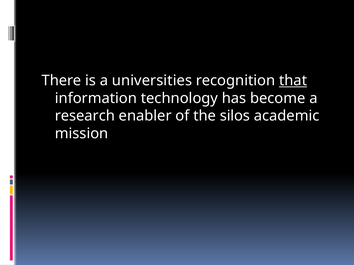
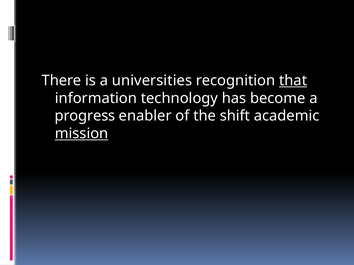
research: research -> progress (85, 116)
silos: silos -> shift (235, 116)
mission underline: none -> present (82, 134)
